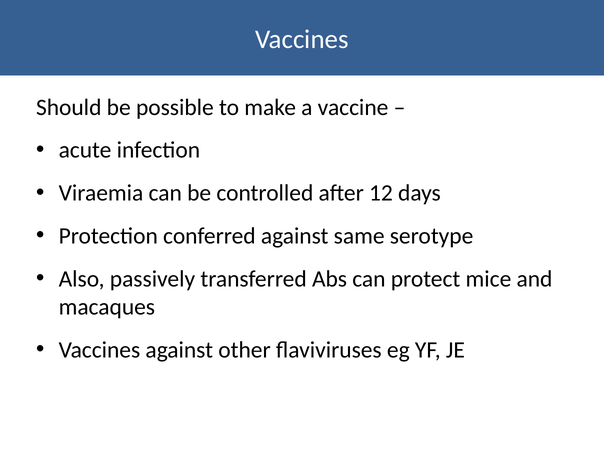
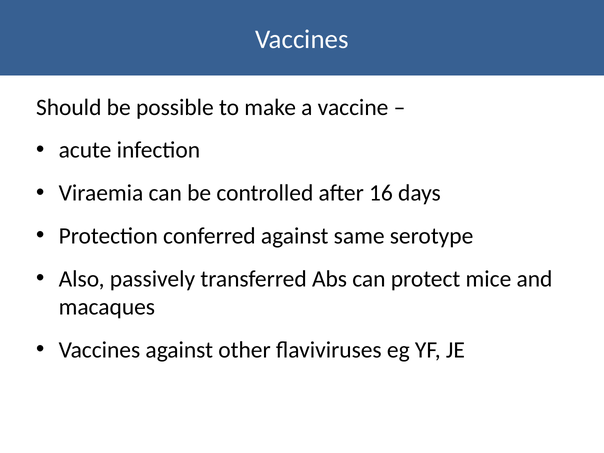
12: 12 -> 16 (381, 193)
